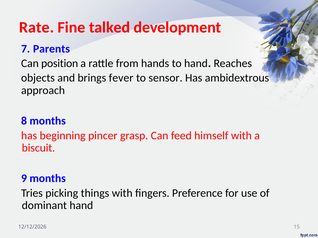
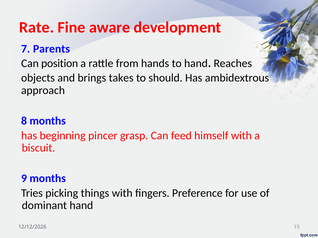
talked: talked -> aware (110, 27)
fever: fever -> takes (121, 78)
sensor: sensor -> should (166, 78)
